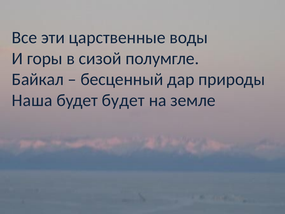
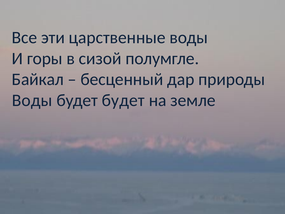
Наша: Наша -> Воды (32, 100)
